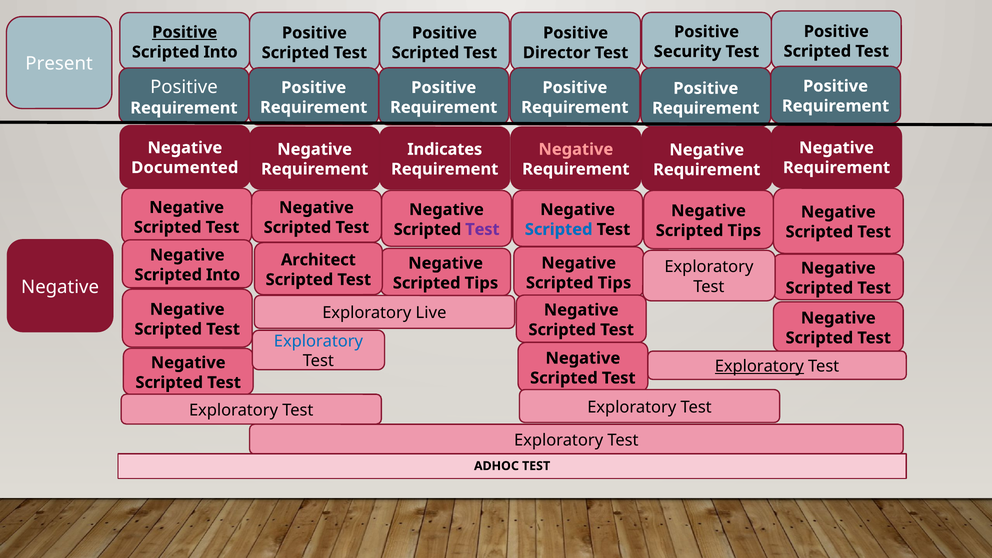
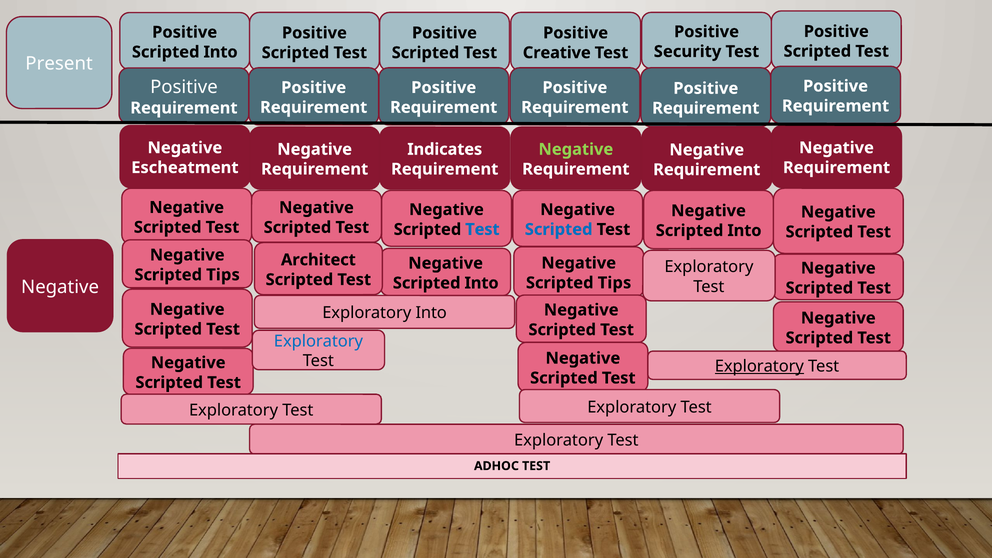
Positive underline: present -> none (185, 32)
Director: Director -> Creative (557, 53)
Negative colour: pink -> light green (576, 149)
Documented: Documented -> Escheatment (185, 168)
Test colour: purple -> blue (482, 229)
Tips: Tips -> Into (744, 231)
Into: Into -> Tips (223, 275)
Tips: Tips -> Into (482, 283)
Exploratory Live: Live -> Into (431, 313)
